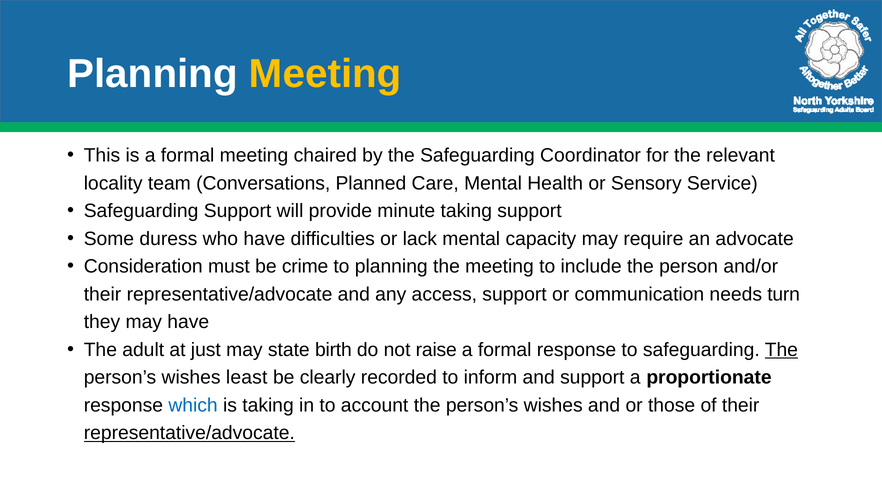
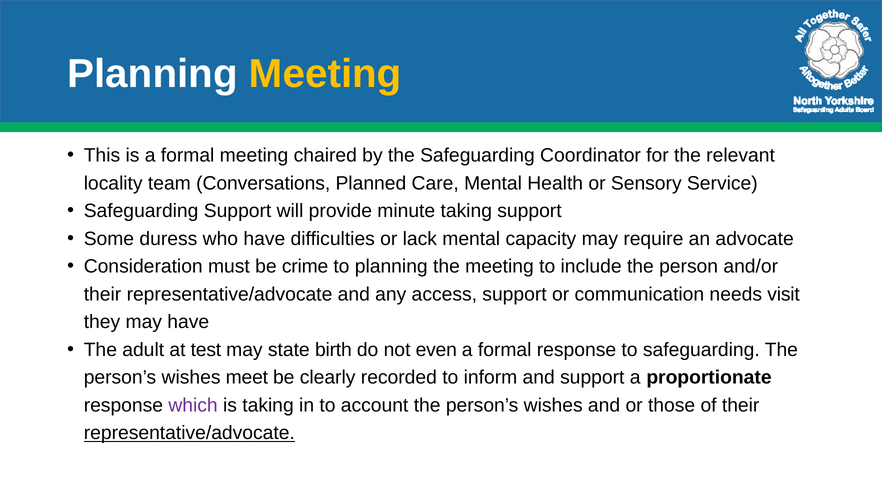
turn: turn -> visit (784, 294)
just: just -> test (206, 350)
raise: raise -> even (436, 350)
The underline: present -> none (781, 350)
least: least -> meet (247, 378)
which colour: blue -> purple (193, 405)
